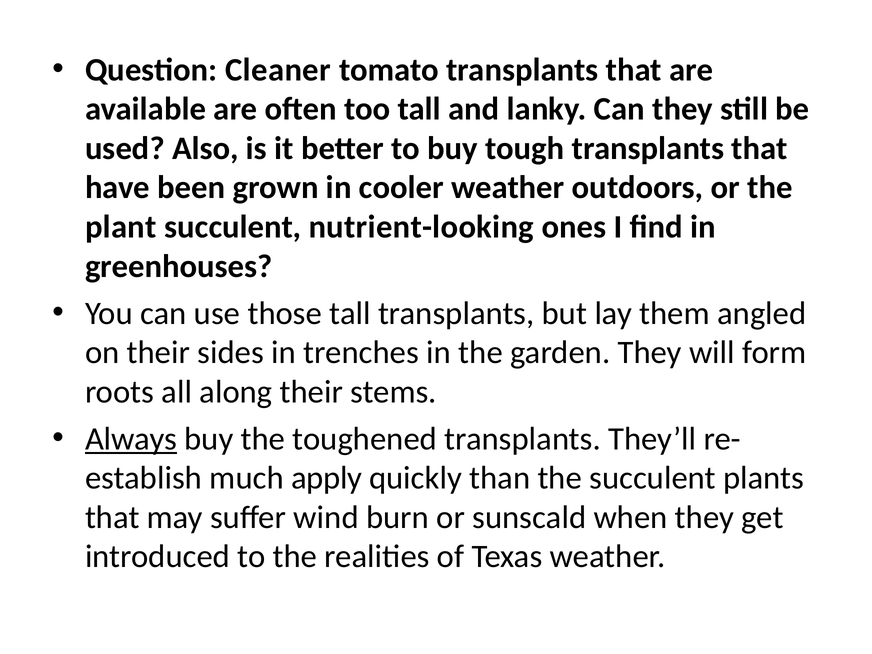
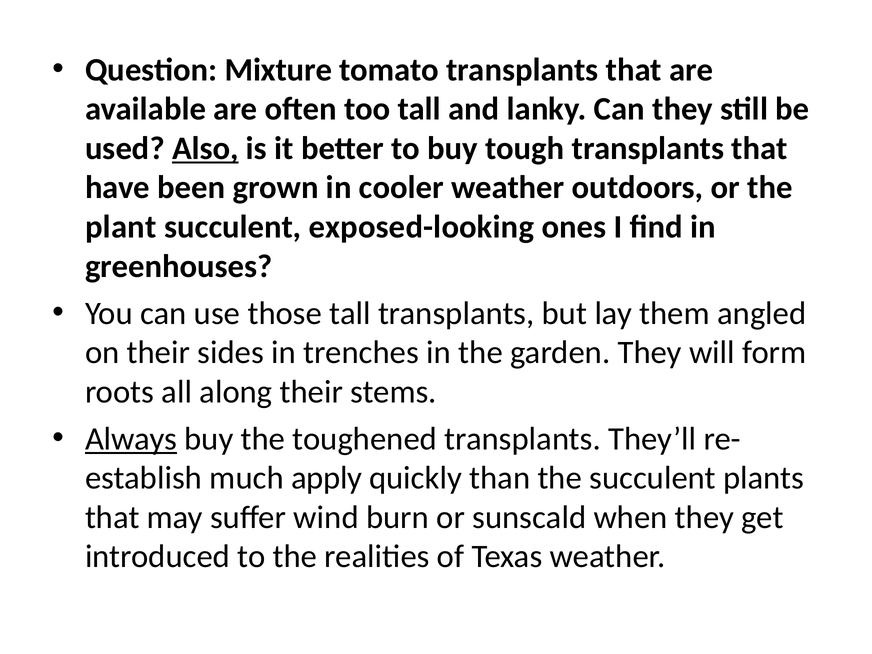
Cleaner: Cleaner -> Mixture (278, 70)
Also underline: none -> present (205, 148)
nutrient-looking: nutrient-looking -> exposed-looking (421, 227)
